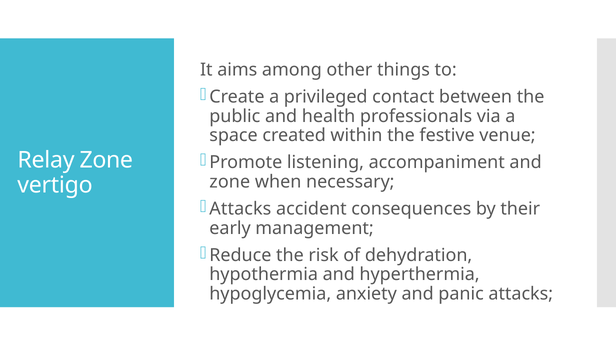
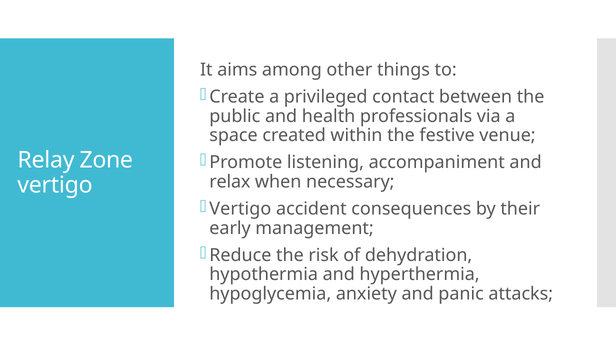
zone: zone -> relax (230, 182)
Attacks: Attacks -> Vertigo (240, 209)
